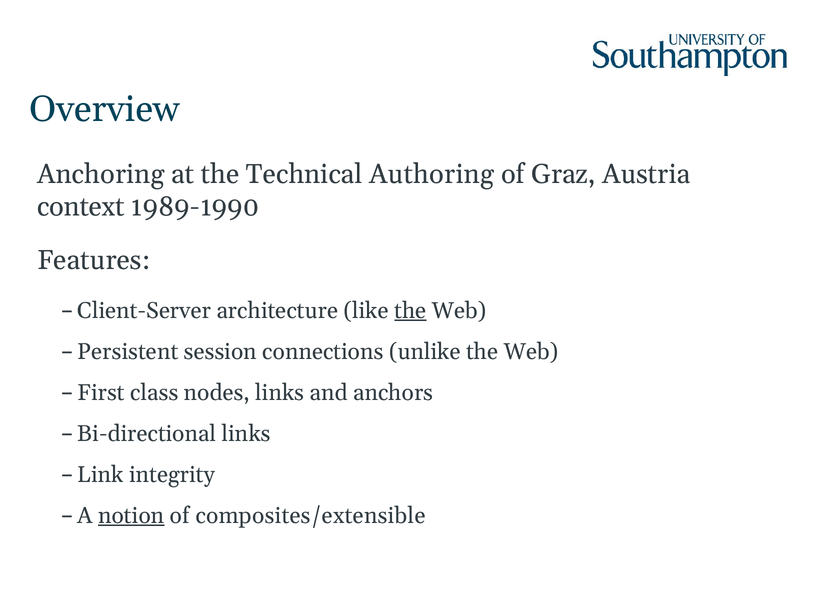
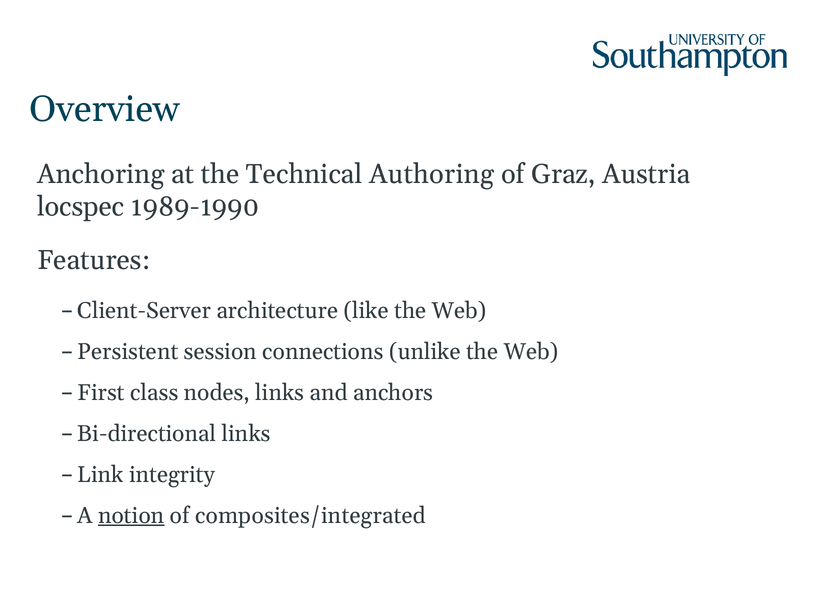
context: context -> locspec (81, 207)
the underline: present -> none (410, 311)
composites/extensible: composites/extensible -> composites/integrated (311, 516)
